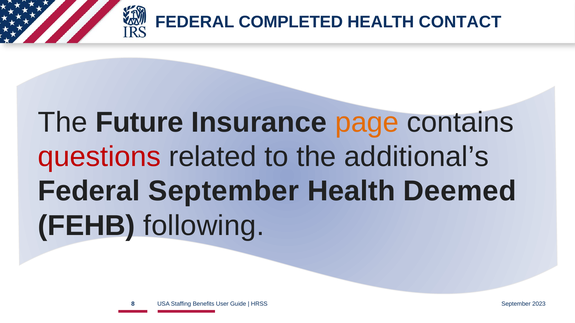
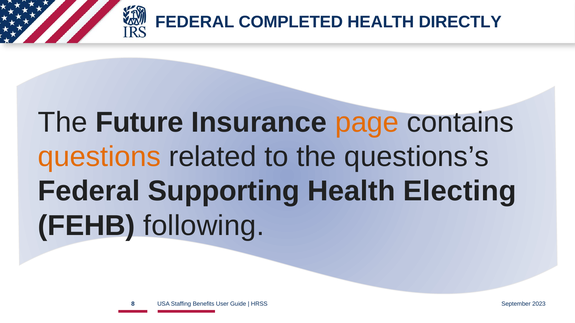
CONTACT: CONTACT -> DIRECTLY (460, 22)
questions colour: red -> orange (99, 157)
additional’s: additional’s -> questions’s (417, 157)
Federal September: September -> Supporting (224, 191)
Deemed: Deemed -> Electing (460, 191)
